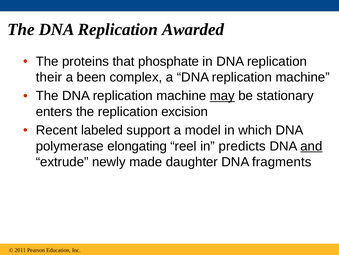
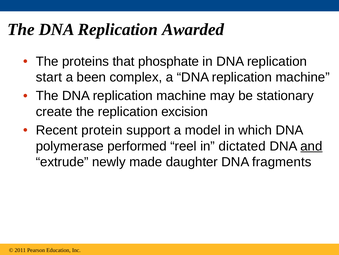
their: their -> start (49, 77)
may underline: present -> none (222, 96)
enters: enters -> create (54, 111)
labeled: labeled -> protein (102, 130)
elongating: elongating -> performed (137, 146)
predicts: predicts -> dictated (242, 146)
